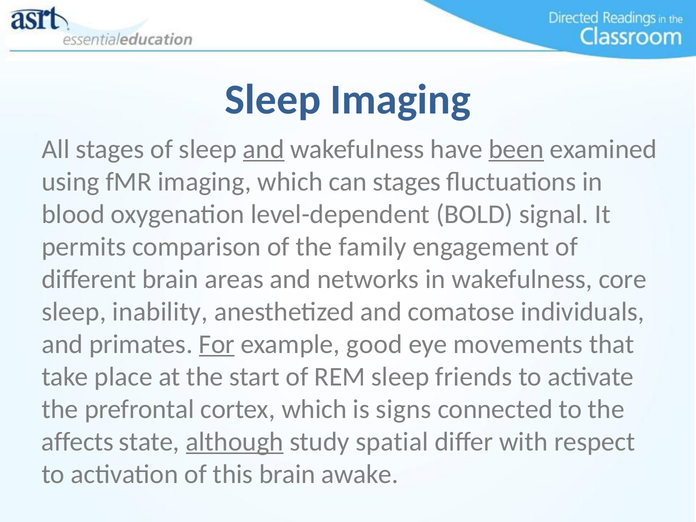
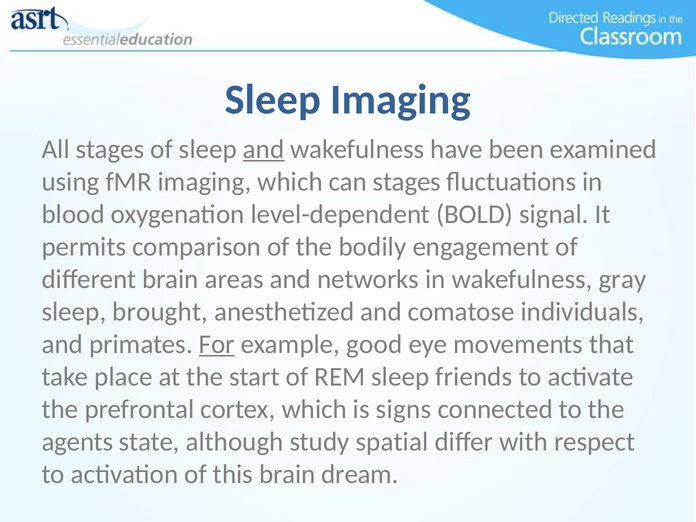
been underline: present -> none (516, 149)
family: family -> bodily (372, 247)
core: core -> gray (622, 279)
inability: inability -> brought (160, 312)
affects: affects -> agents (78, 442)
although underline: present -> none (235, 442)
awake: awake -> dream (360, 474)
